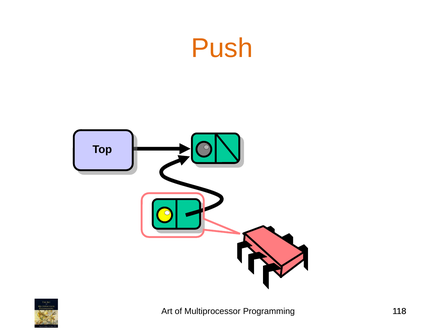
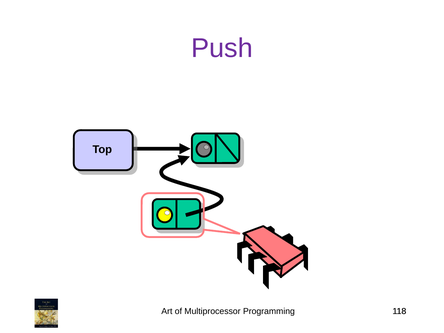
Push colour: orange -> purple (222, 48)
